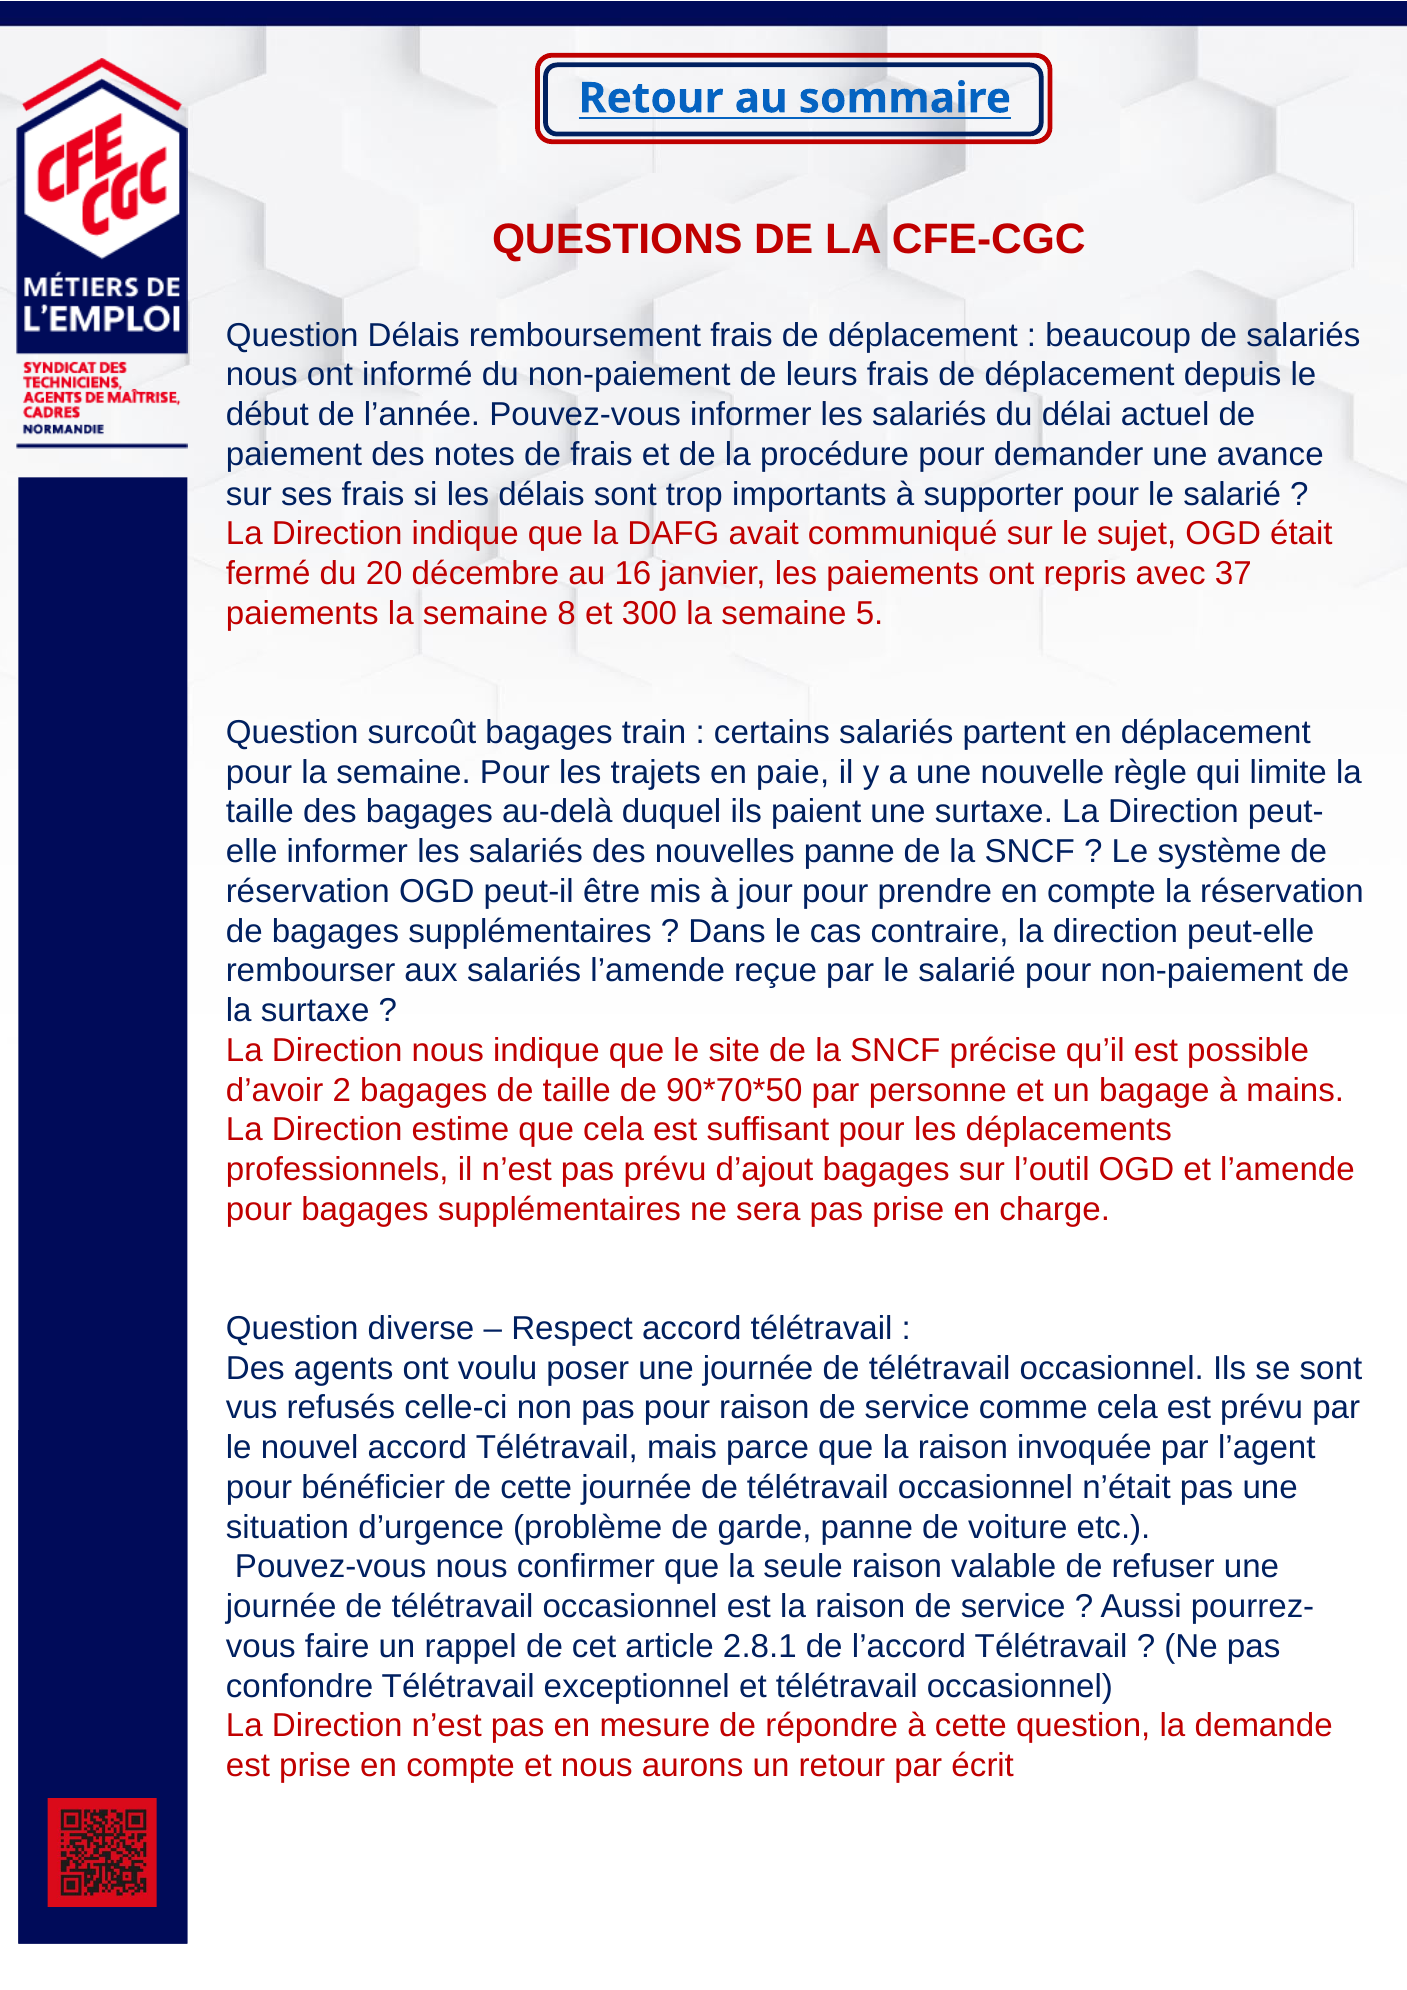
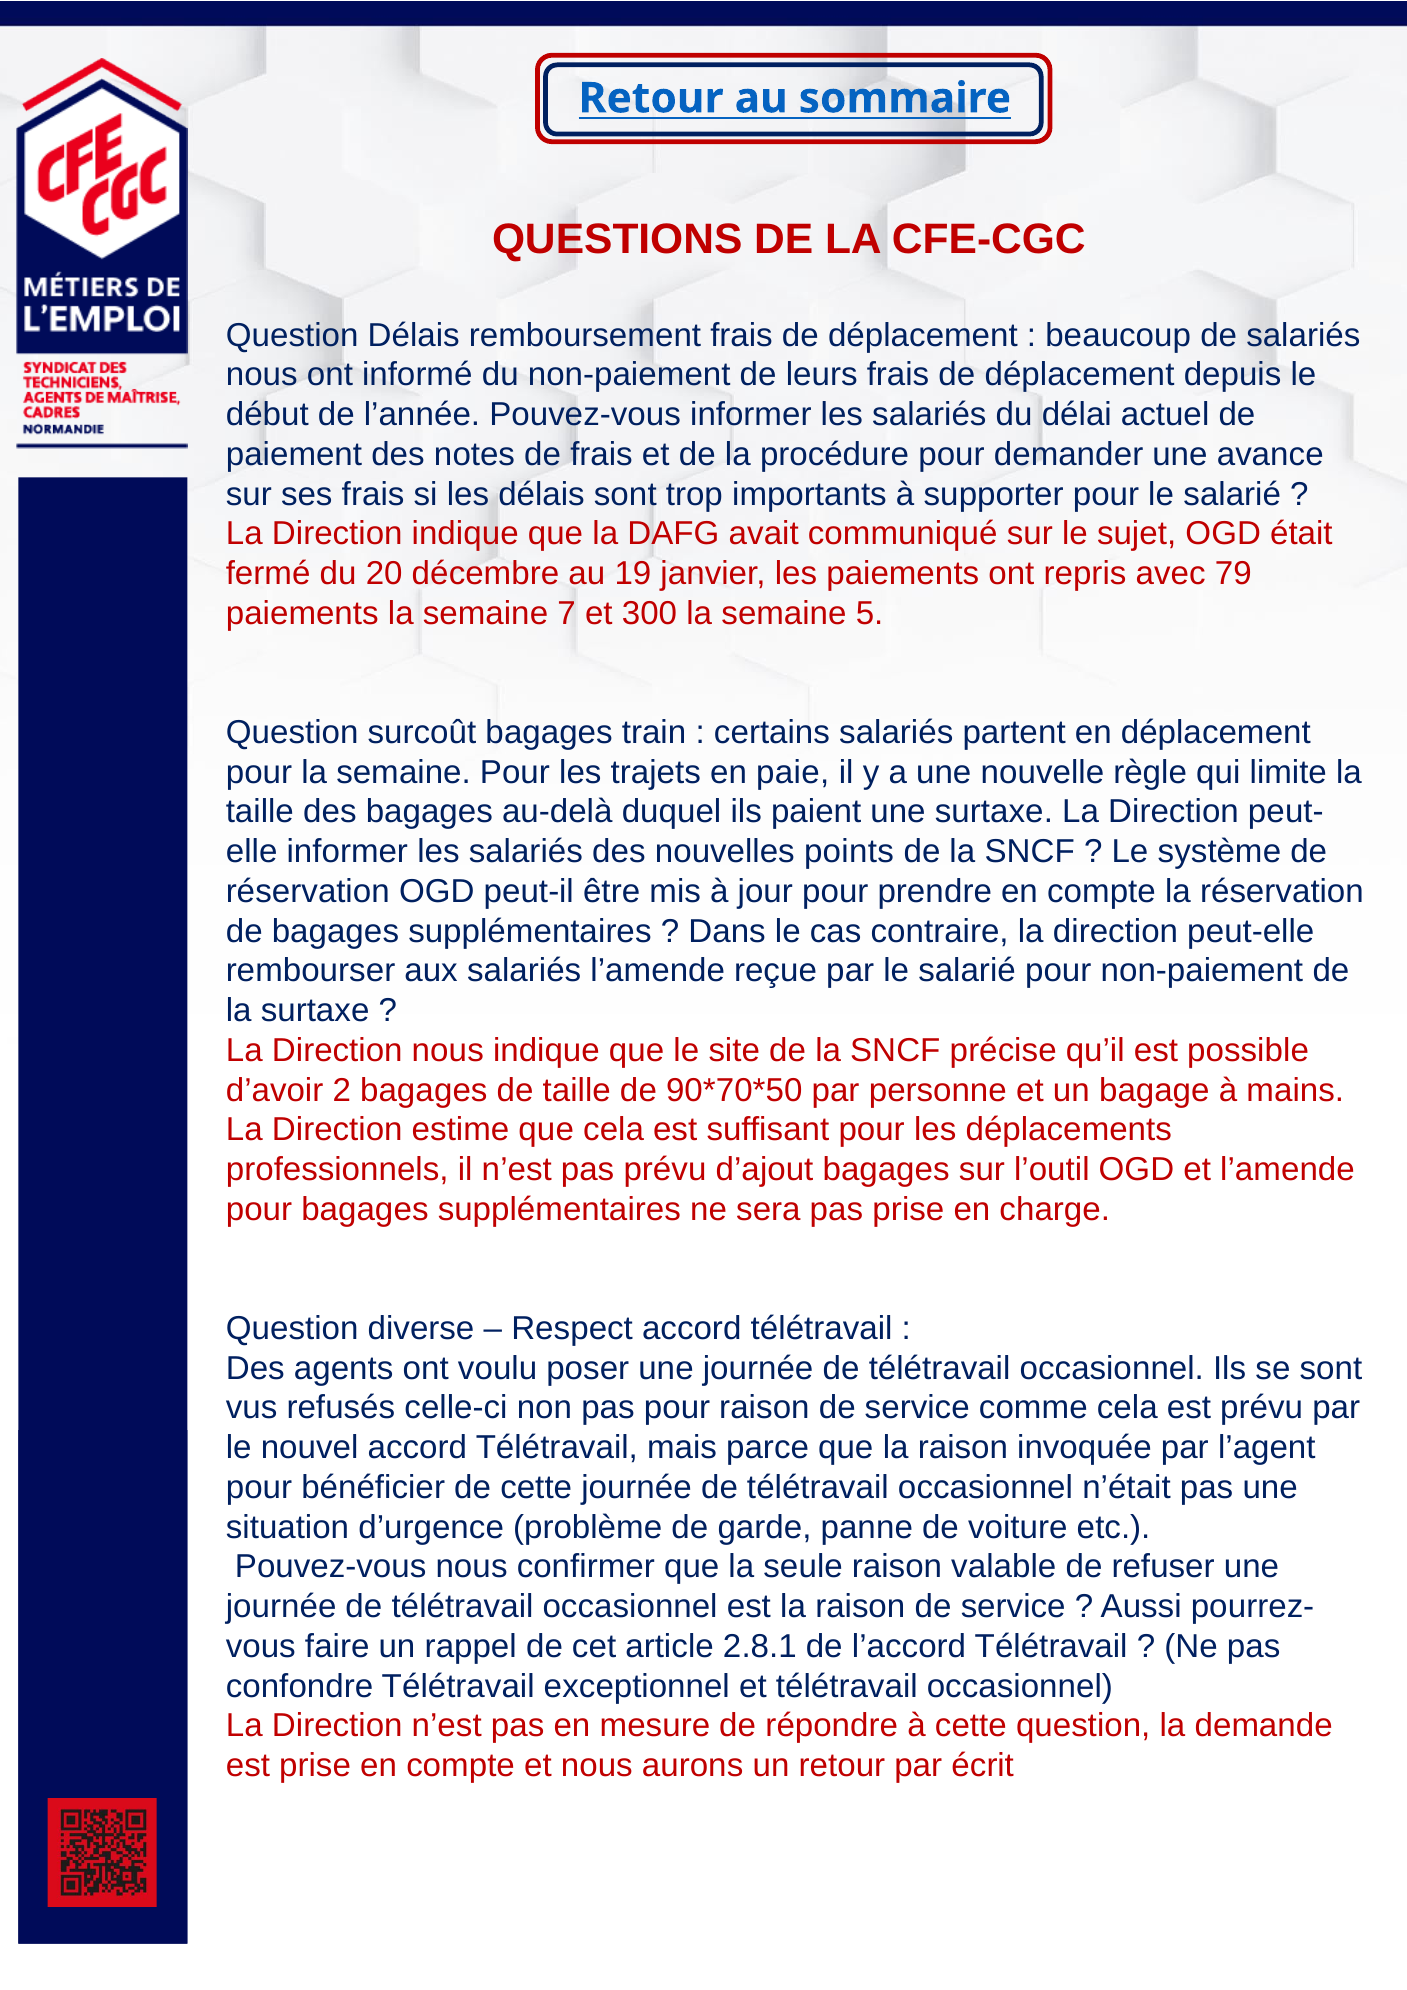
16: 16 -> 19 (633, 574)
37: 37 -> 79 (1233, 574)
8: 8 -> 7 (567, 613)
nouvelles panne: panne -> points (849, 852)
